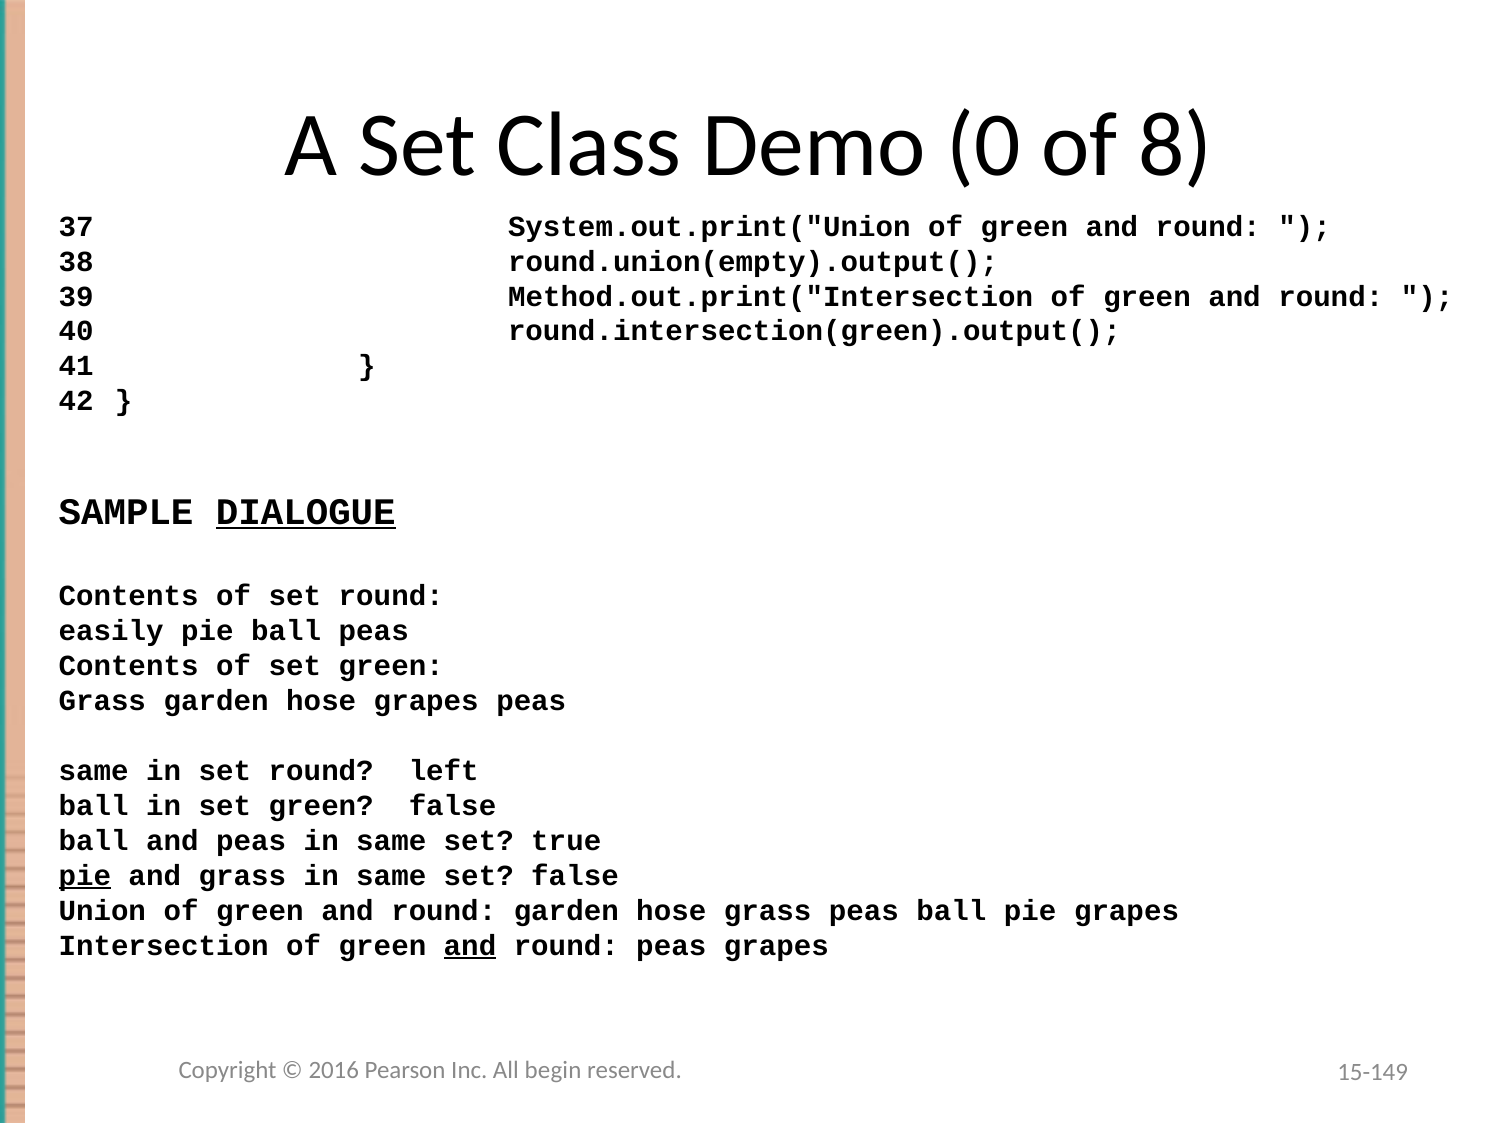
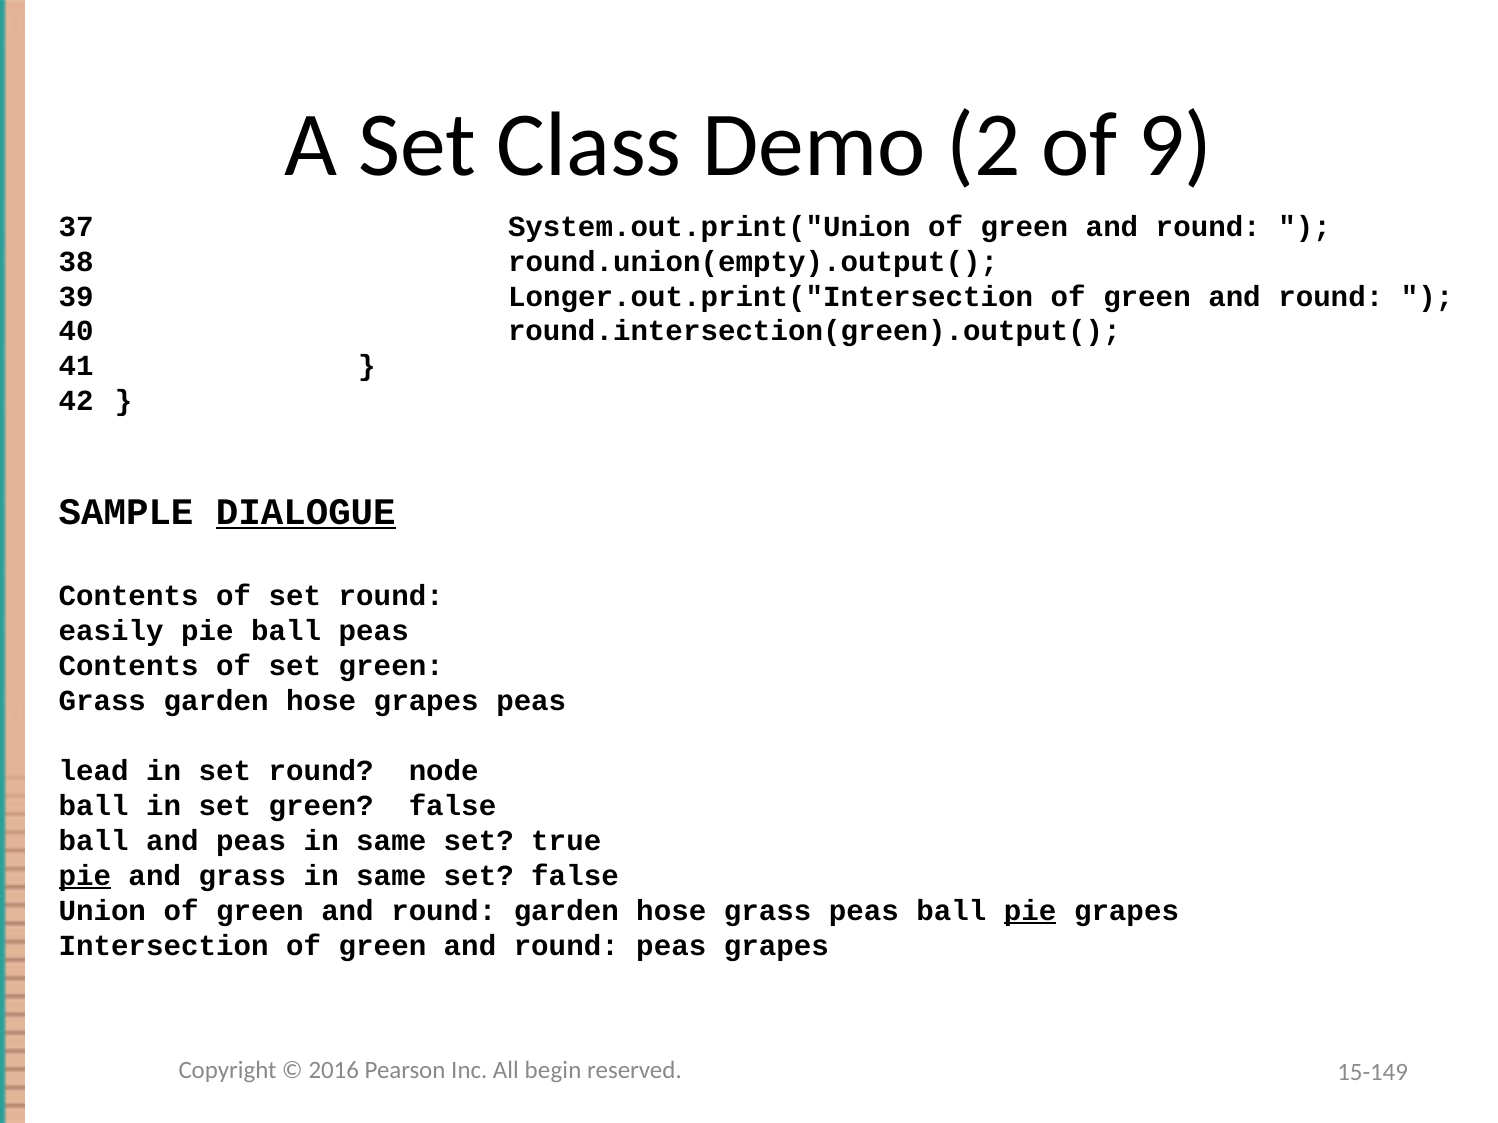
0: 0 -> 2 (983, 145)
8: 8 -> 9 (1175, 145)
Method.out.print("Intersection: Method.out.print("Intersection -> Longer.out.print("Intersection (771, 297)
same: same -> lead (94, 771)
left: left -> node (444, 771)
pie underline: none -> present (1030, 911)
and underline: present -> none (470, 946)
